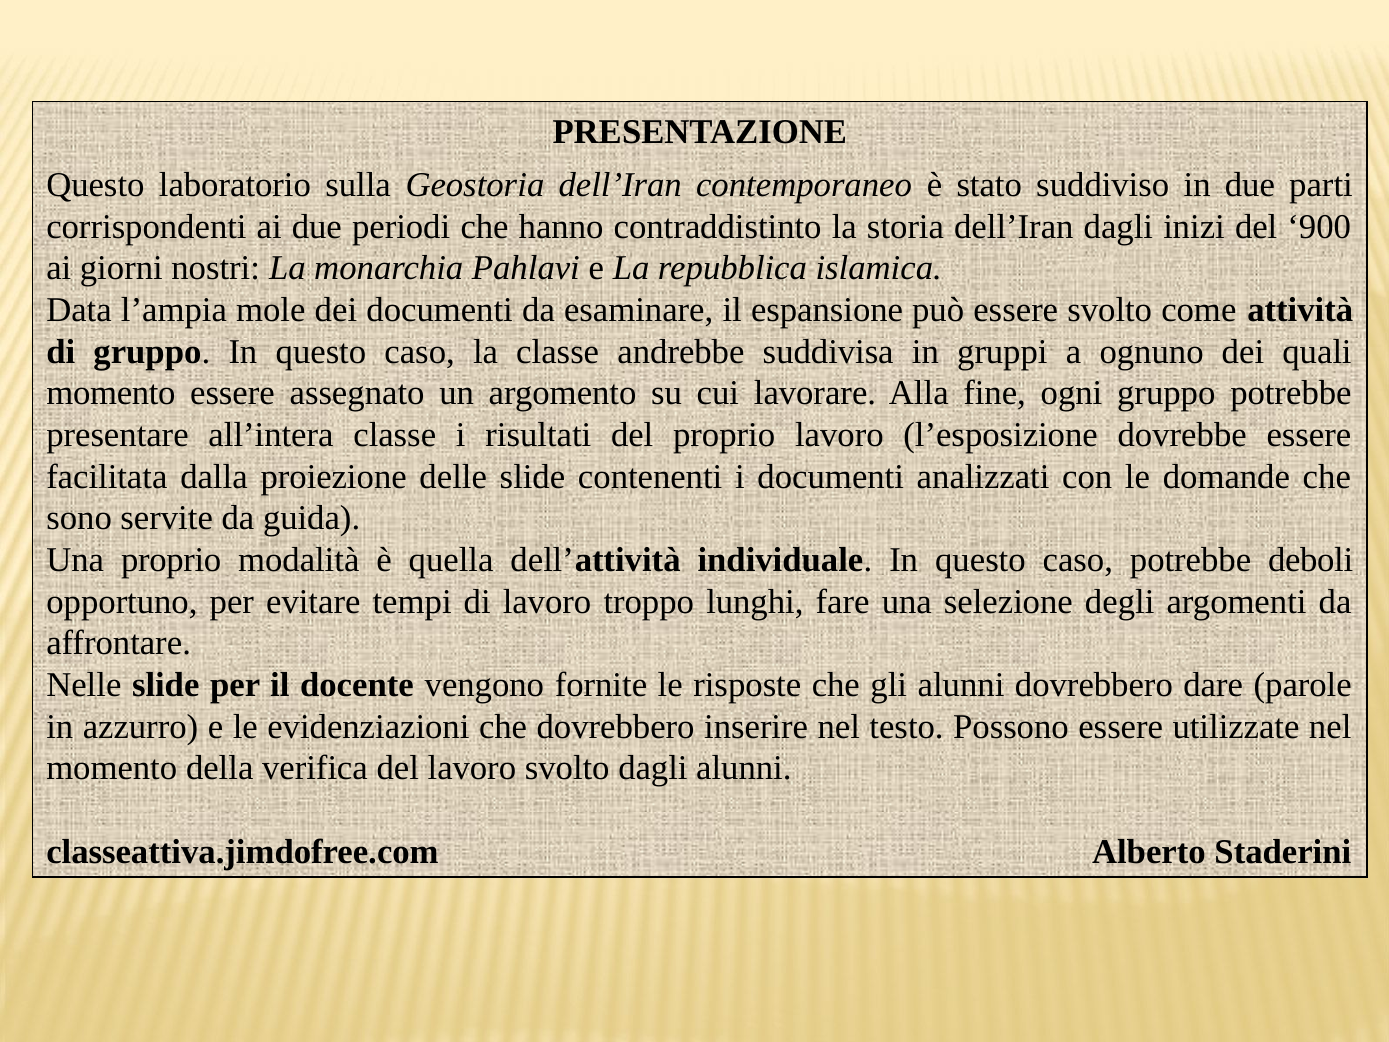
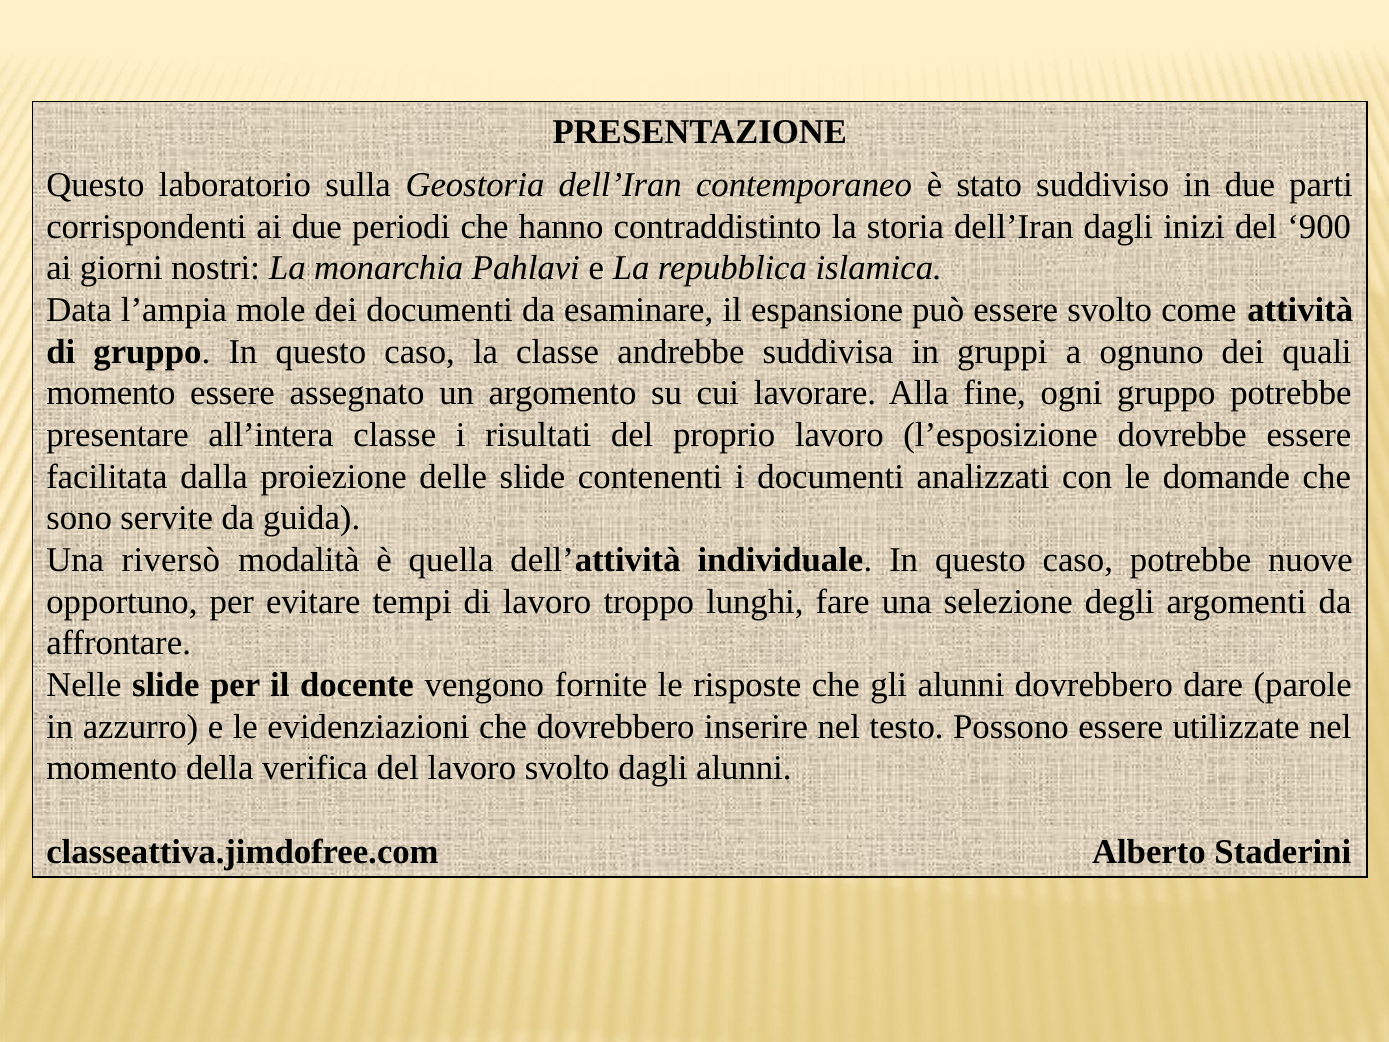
Una proprio: proprio -> riversò (171, 560)
deboli: deboli -> nuove (1310, 560)
